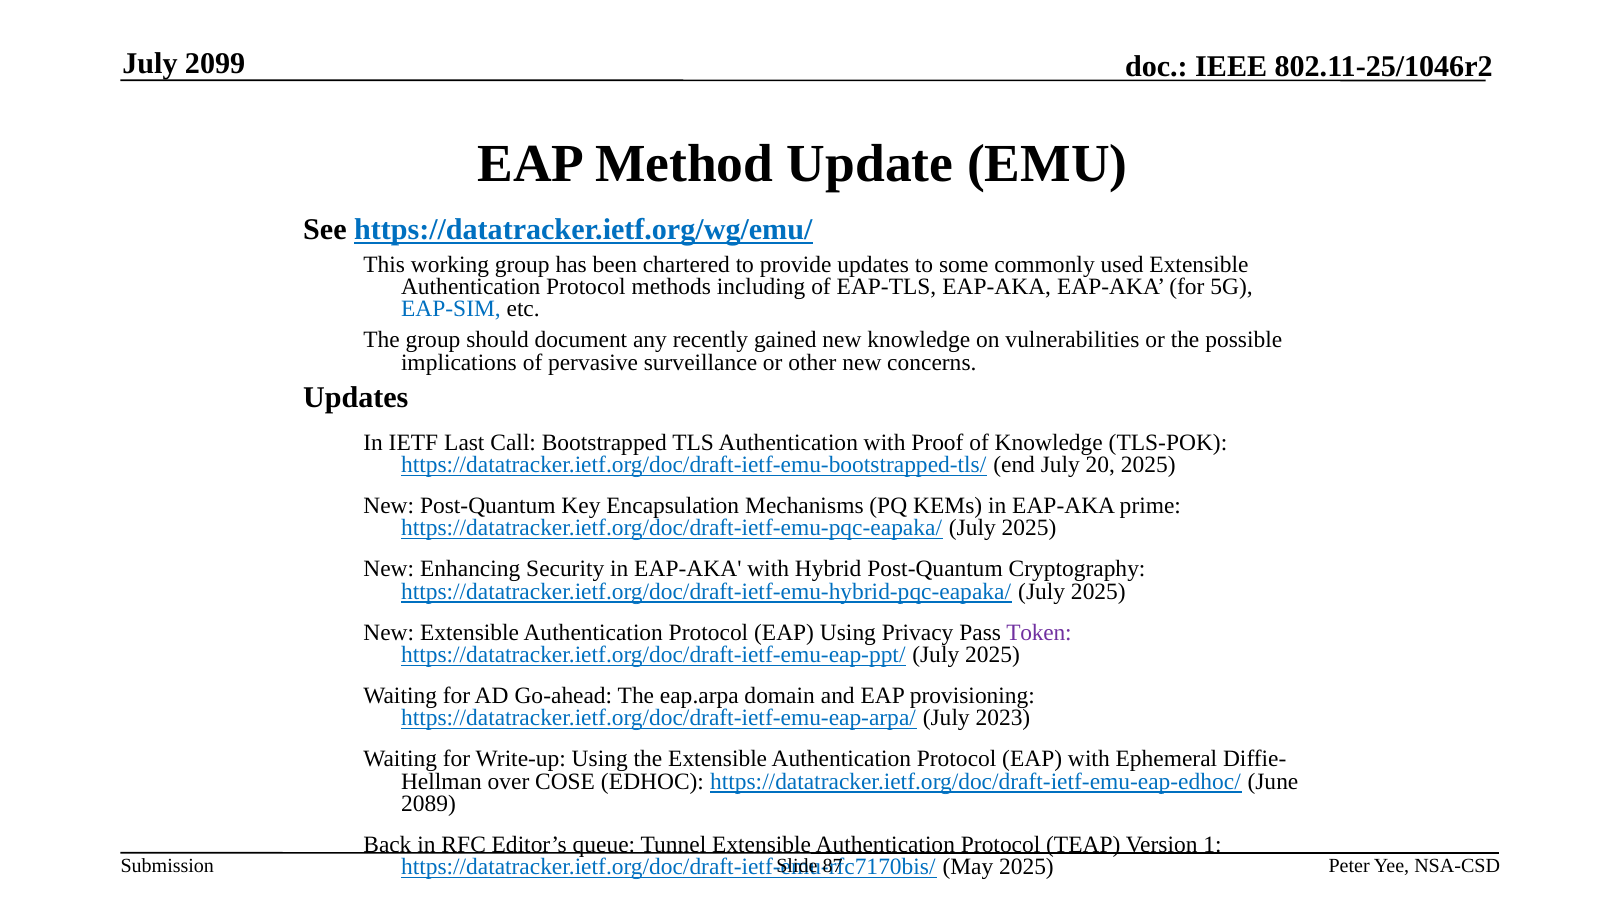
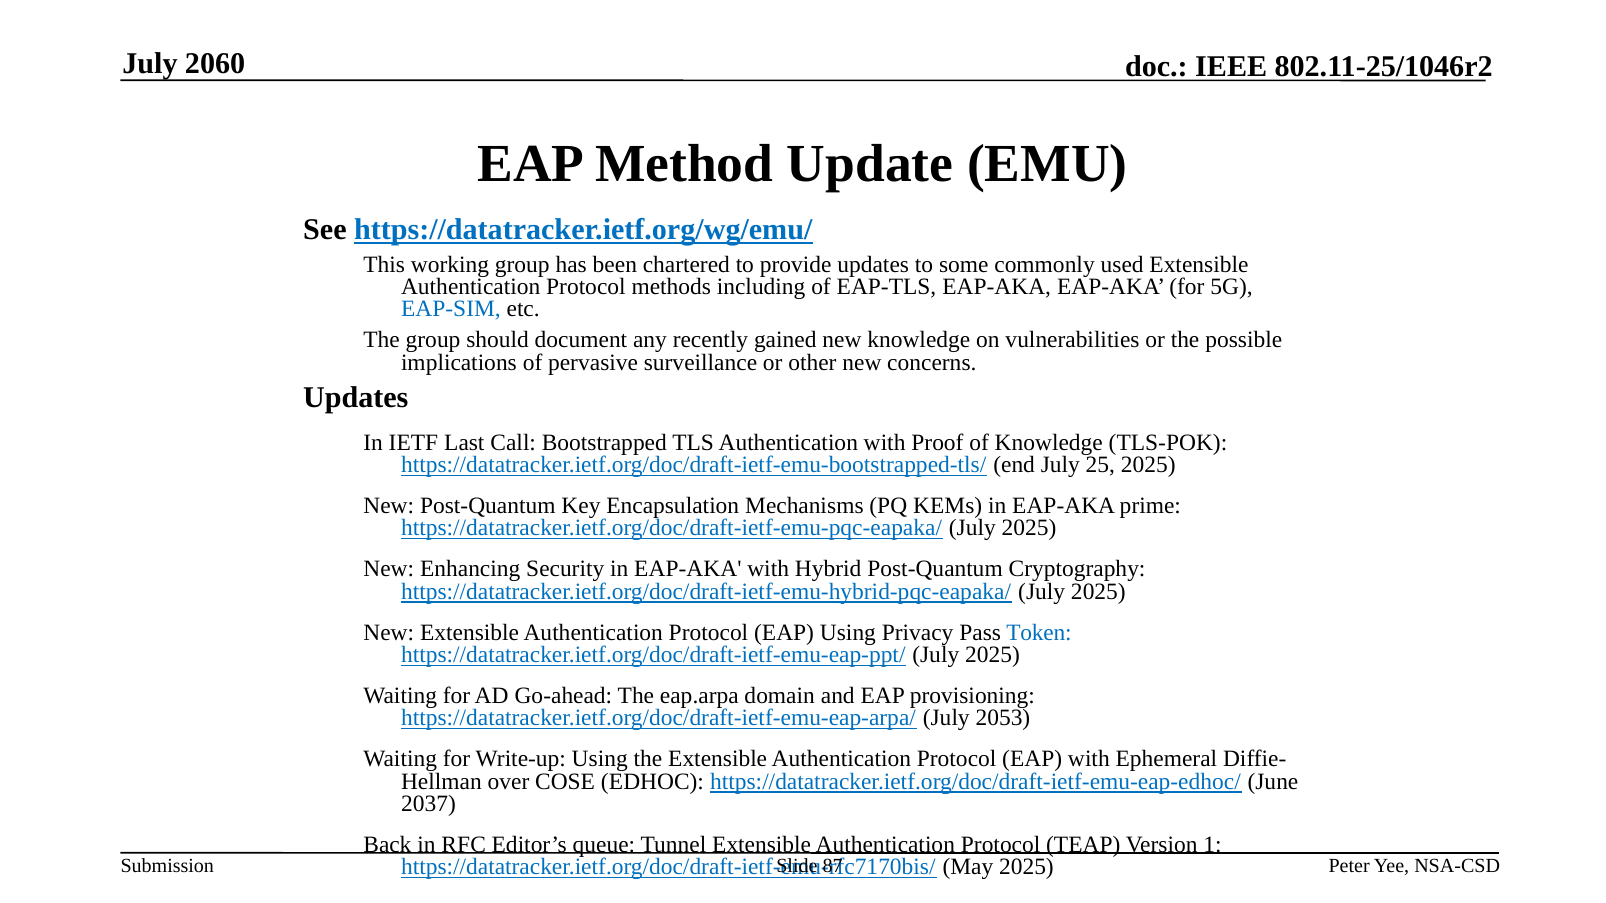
2099: 2099 -> 2060 (215, 64)
20: 20 -> 25 (1100, 465)
Token colour: purple -> blue (1039, 633)
2023: 2023 -> 2053 (1003, 718)
2089: 2089 -> 2037 (428, 804)
